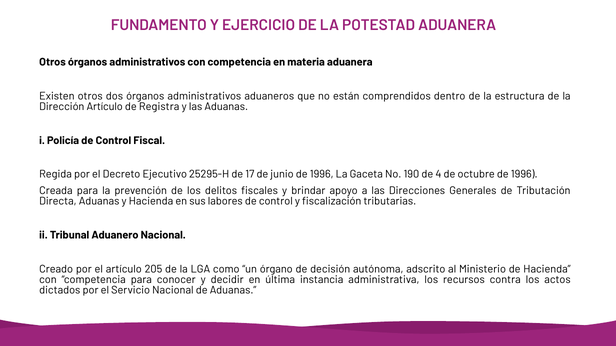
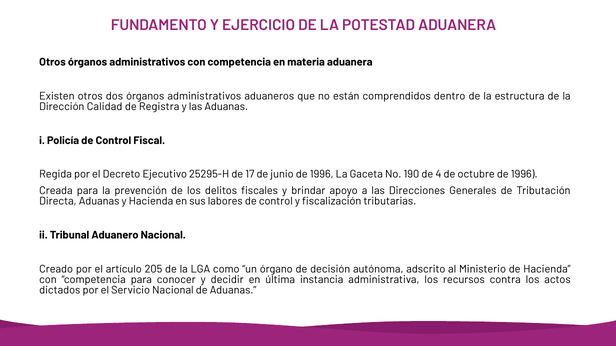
Dirección Artículo: Artículo -> Calidad (105, 107)
